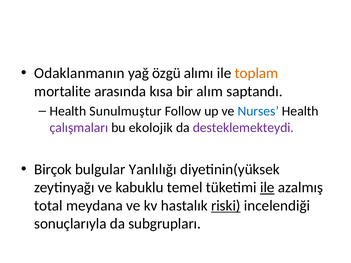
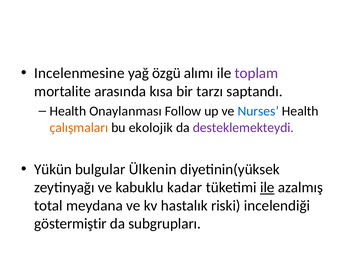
Odaklanmanın: Odaklanmanın -> Incelenmesine (79, 73)
toplam colour: orange -> purple (256, 73)
alım: alım -> tarzı (210, 91)
Sunulmuştur: Sunulmuştur -> Onaylanması (125, 111)
çalışmaları colour: purple -> orange (79, 128)
Birçok: Birçok -> Yükün (53, 170)
Yanlılığı: Yanlılığı -> Ülkenin (153, 170)
temel: temel -> kadar (185, 188)
riski underline: present -> none (226, 206)
sonuçlarıyla: sonuçlarıyla -> göstermiştir (70, 224)
